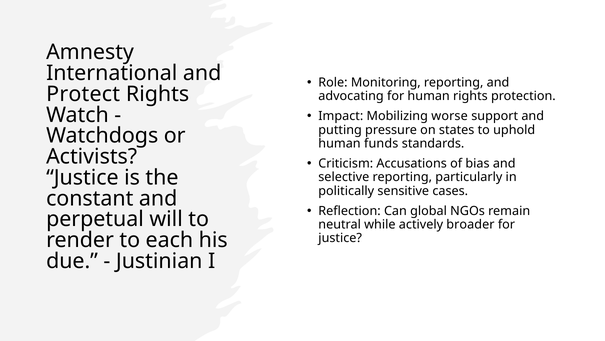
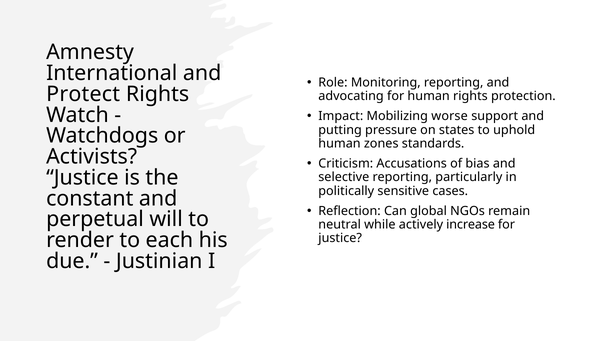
funds: funds -> zones (381, 143)
broader: broader -> increase (471, 224)
